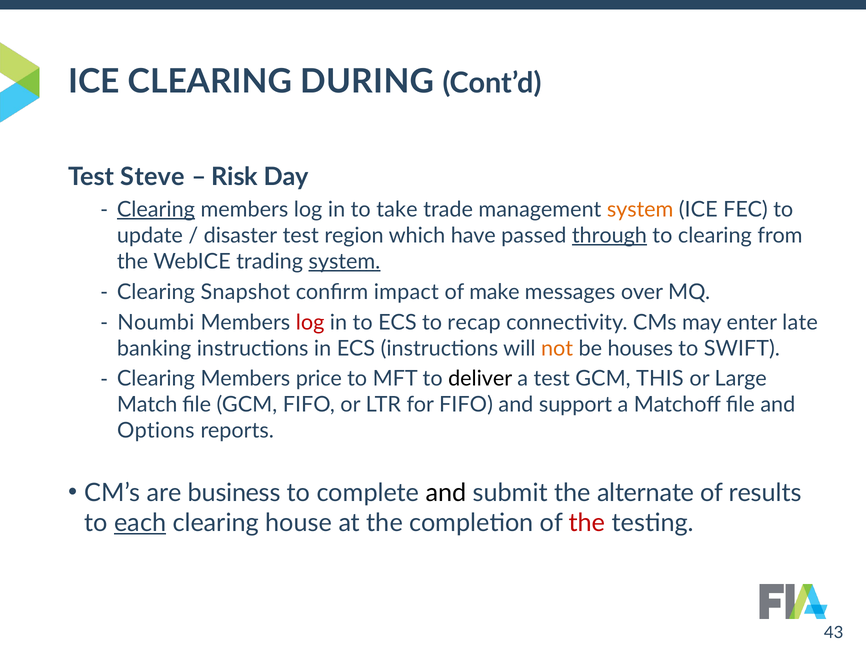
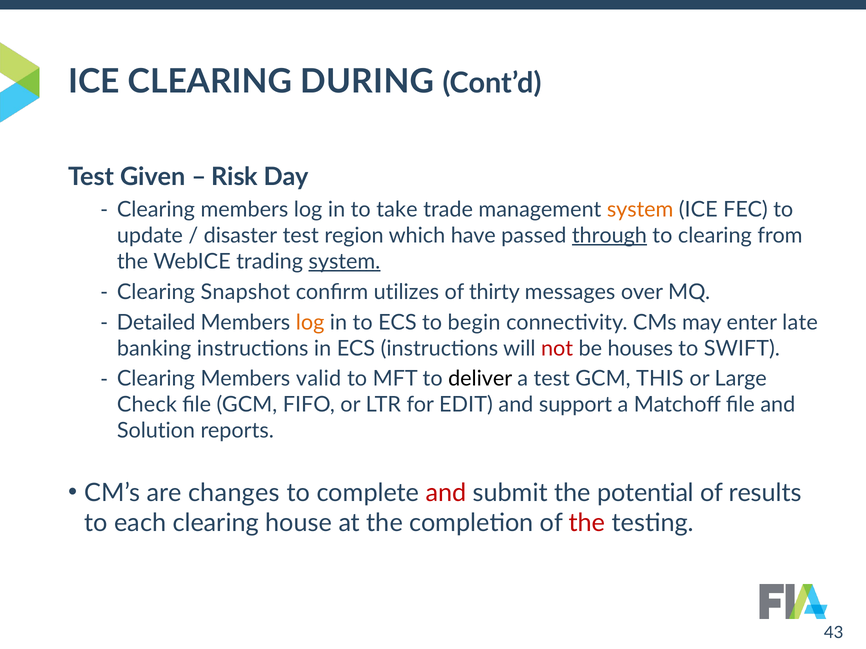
Steve: Steve -> Given (153, 177)
Clearing underline: present -> none (156, 210)
impact: impact -> utilizes (406, 292)
make: make -> thirty (494, 292)
Noumbi: Noumbi -> Detailed (156, 323)
log colour: red -> orange (310, 323)
recap: recap -> begin (474, 323)
not colour: orange -> red (557, 349)
price: price -> valid (319, 379)
Match: Match -> Check (147, 405)
for FIFO: FIFO -> EDIT (466, 405)
Options: Options -> Solution (156, 431)
business: business -> changes (234, 493)
and colour: black -> red (446, 493)
alternate: alternate -> potential (646, 493)
each underline: present -> none (140, 523)
